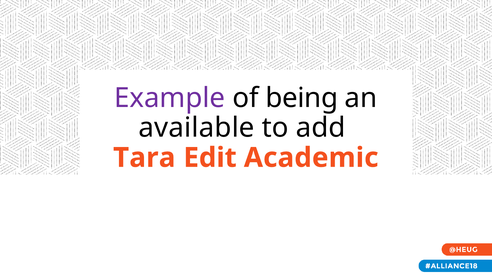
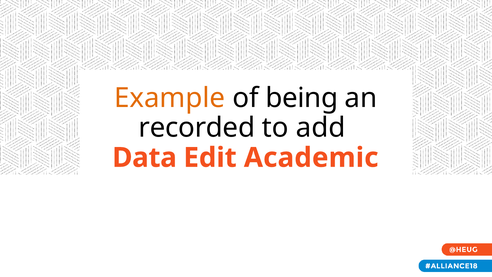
Example colour: purple -> orange (170, 98)
available: available -> recorded (197, 128)
Tara: Tara -> Data (145, 158)
